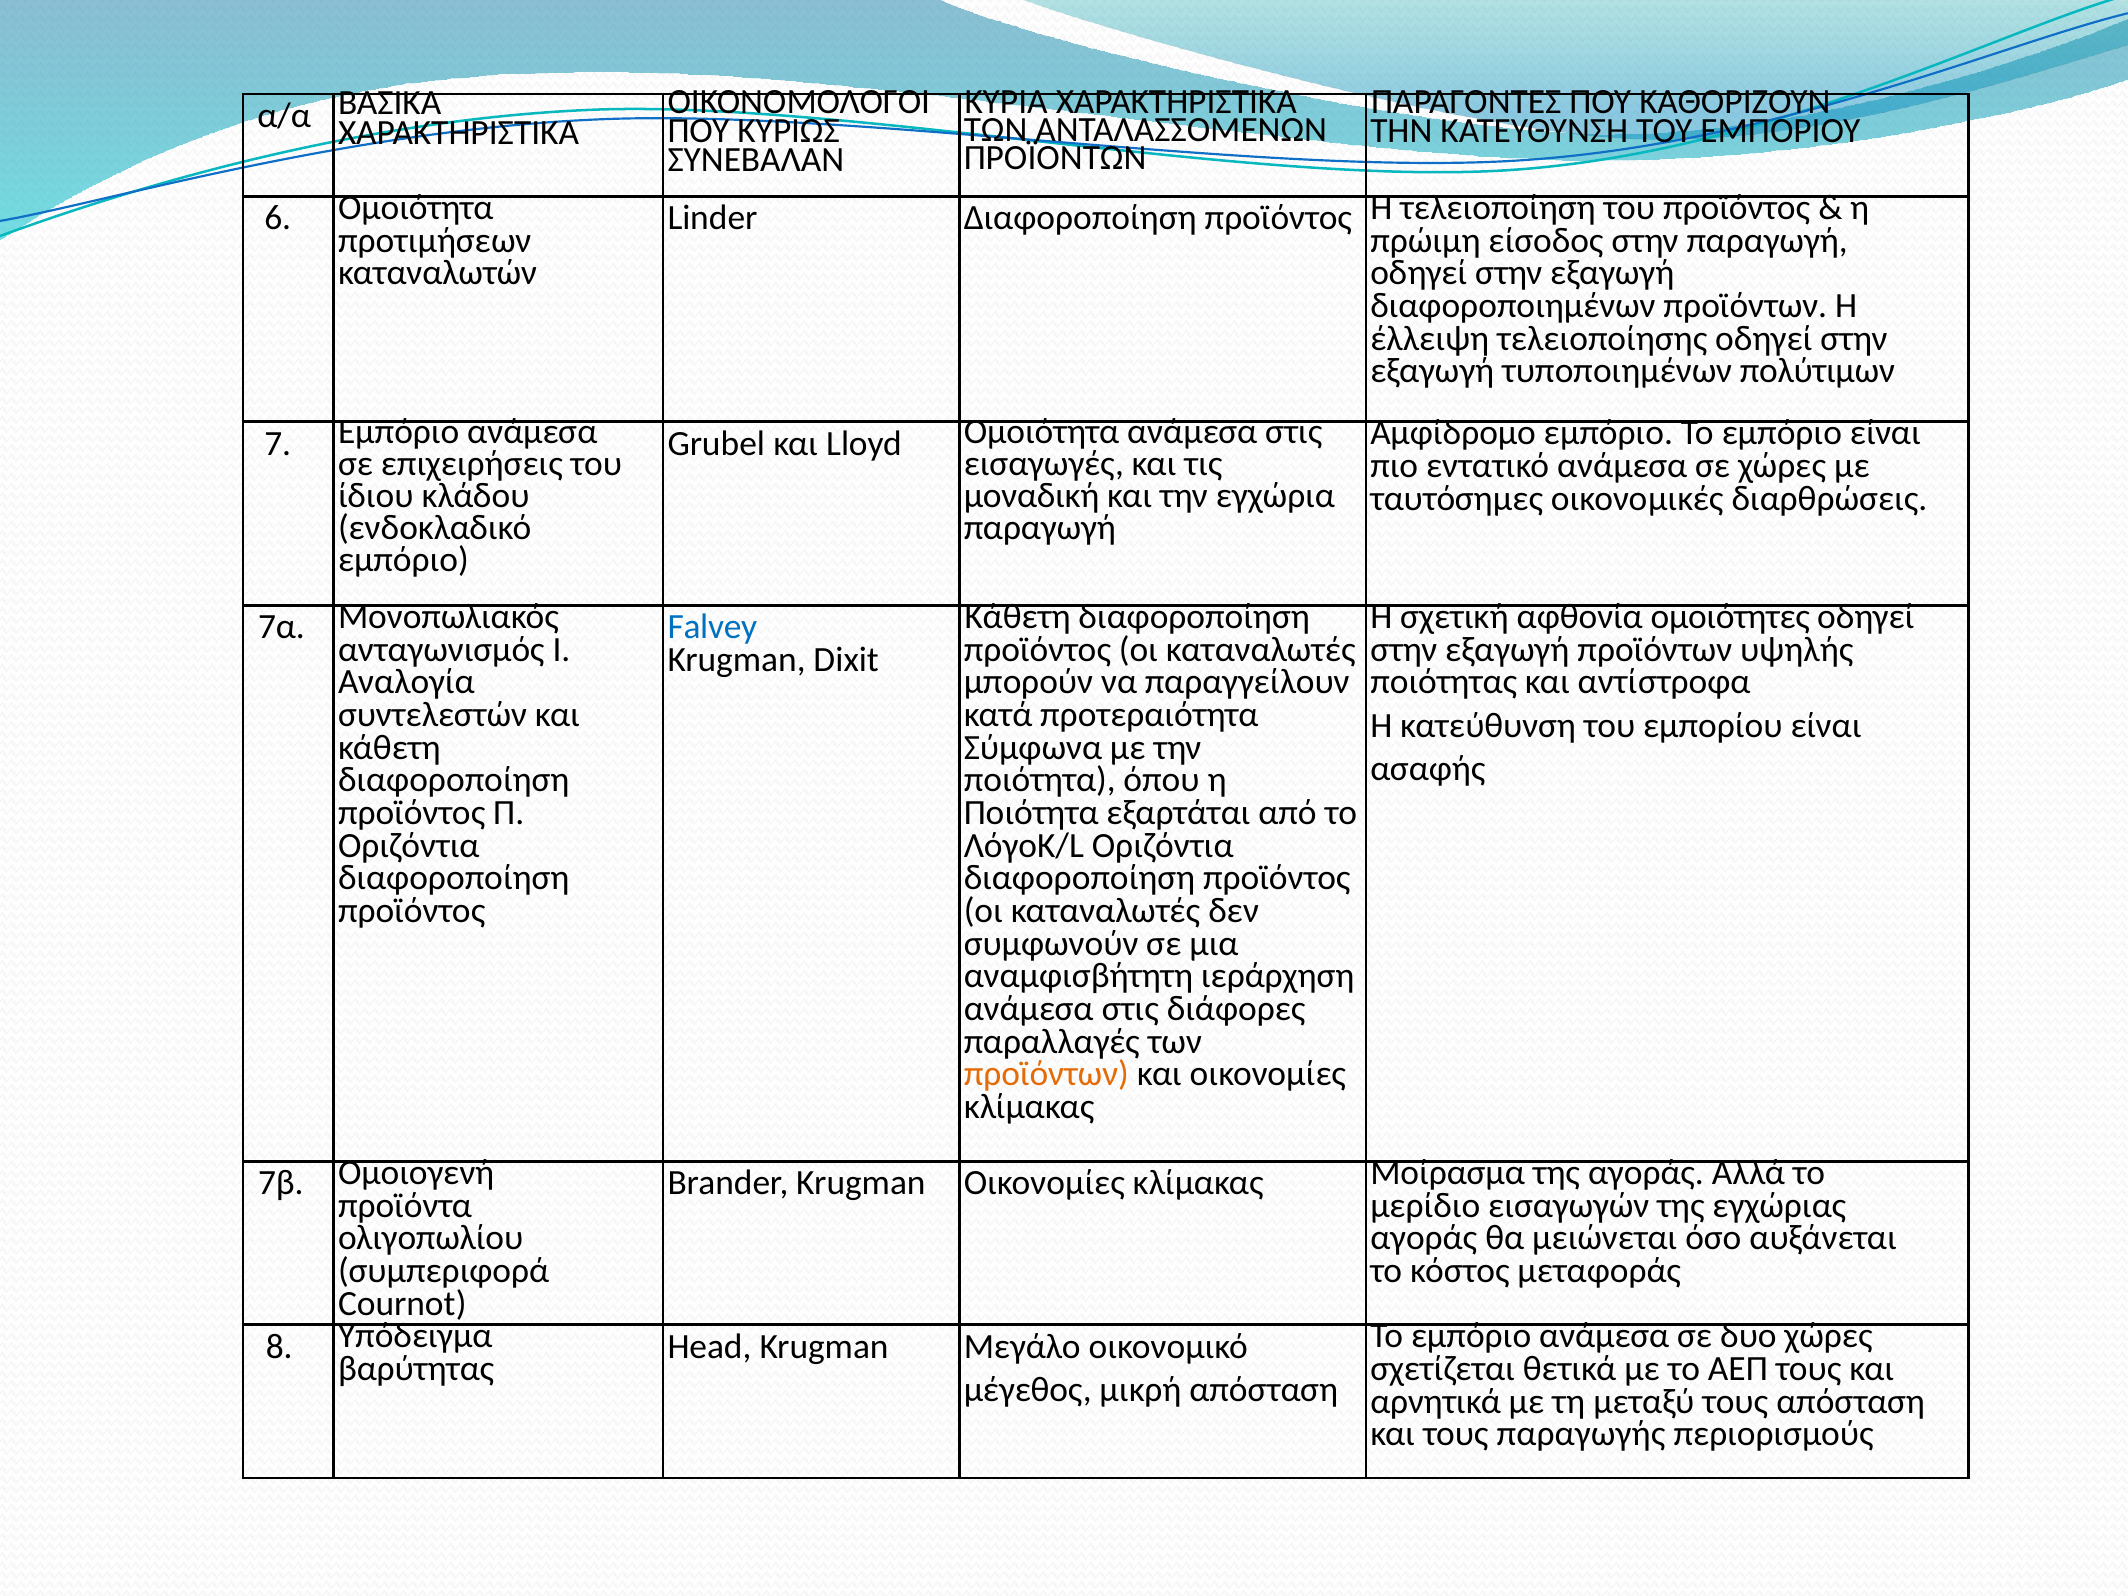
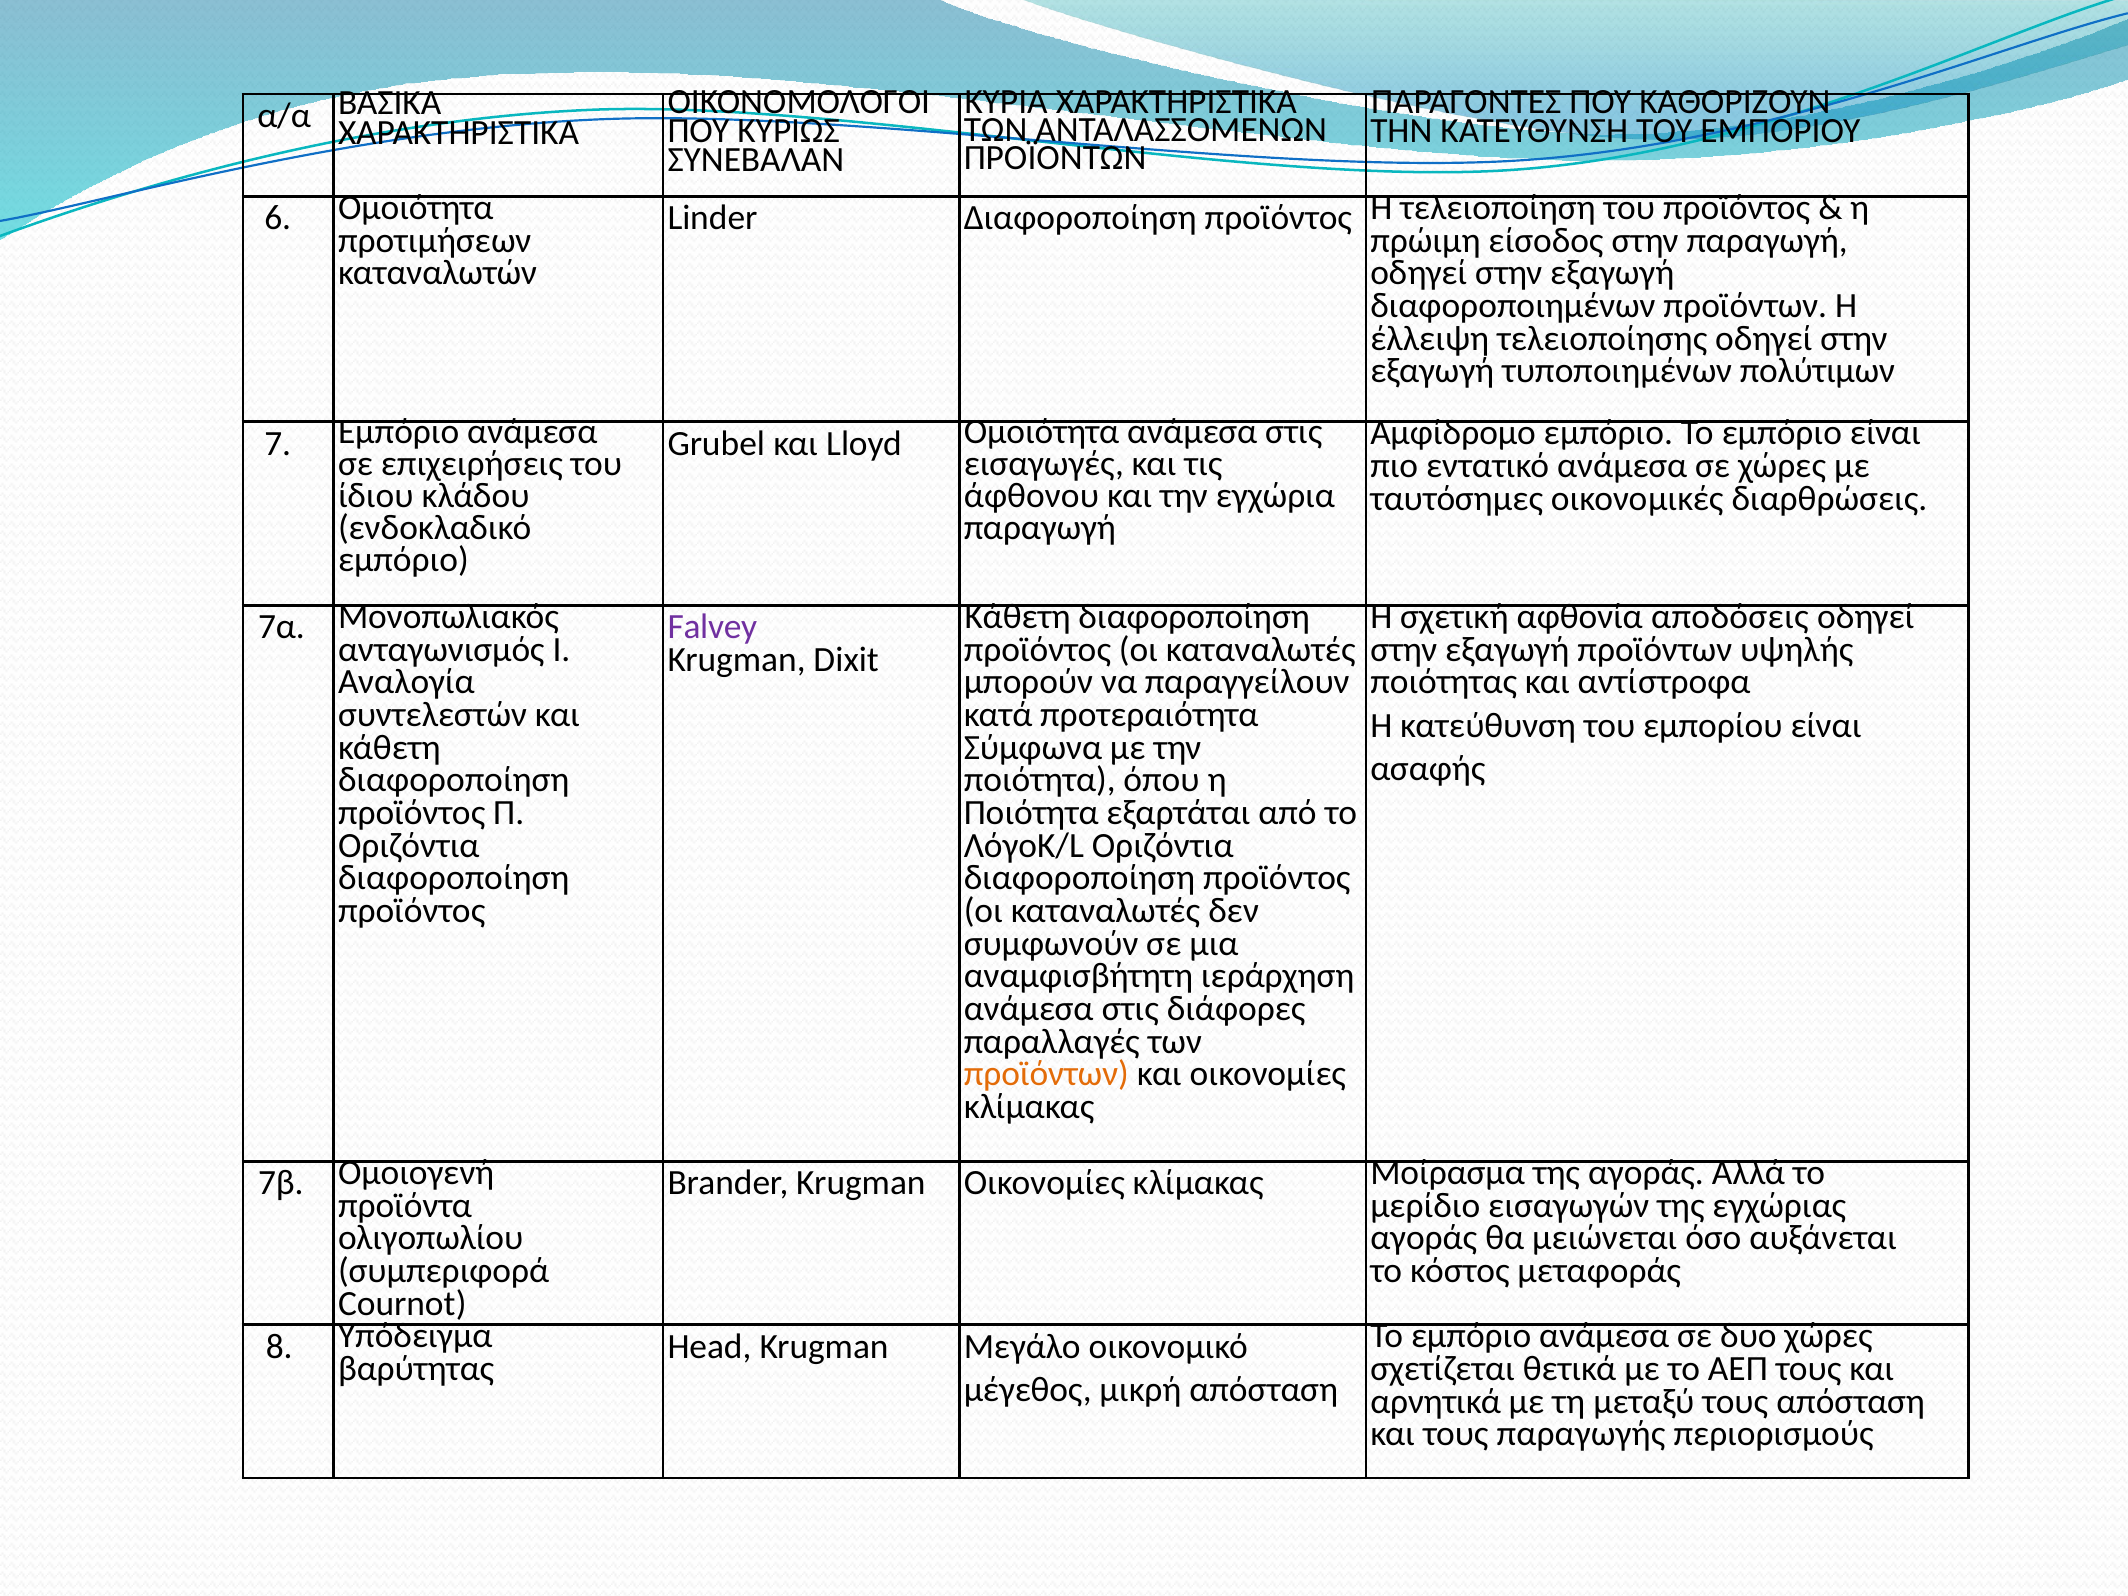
μοναδική: μοναδική -> άφθονου (1031, 496)
ομοιότητες: ομοιότητες -> αποδόσεις (1730, 617)
Falvey colour: blue -> purple (712, 627)
